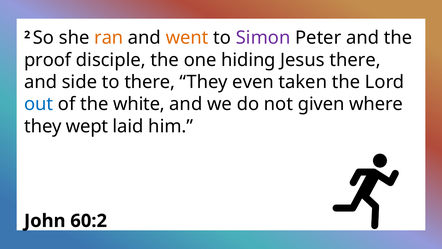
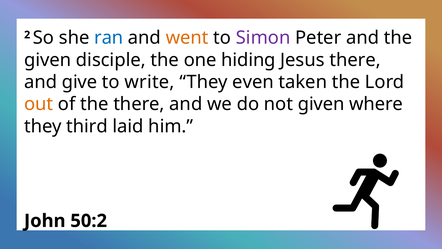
ran colour: orange -> blue (109, 38)
proof: proof -> given (48, 60)
side: side -> give (80, 82)
to there: there -> write (150, 82)
out colour: blue -> orange (39, 104)
the white: white -> there (139, 104)
wept: wept -> third (87, 126)
60:2: 60:2 -> 50:2 (89, 221)
